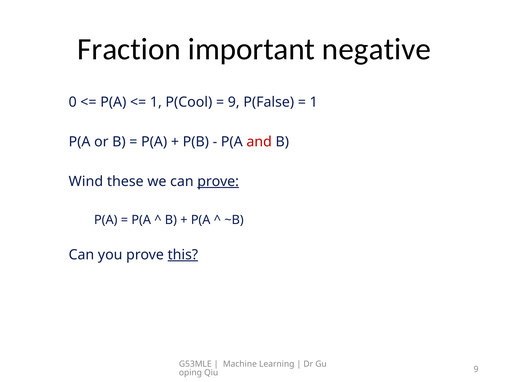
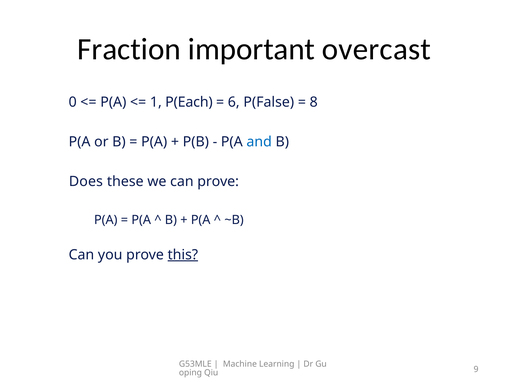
negative: negative -> overcast (376, 49)
P(Cool: P(Cool -> P(Each (189, 102)
9: 9 -> 6 (234, 102)
1: 1 -> 8 (314, 102)
and colour: red -> blue (259, 142)
Wind: Wind -> Does (86, 181)
prove underline: present -> none (218, 181)
